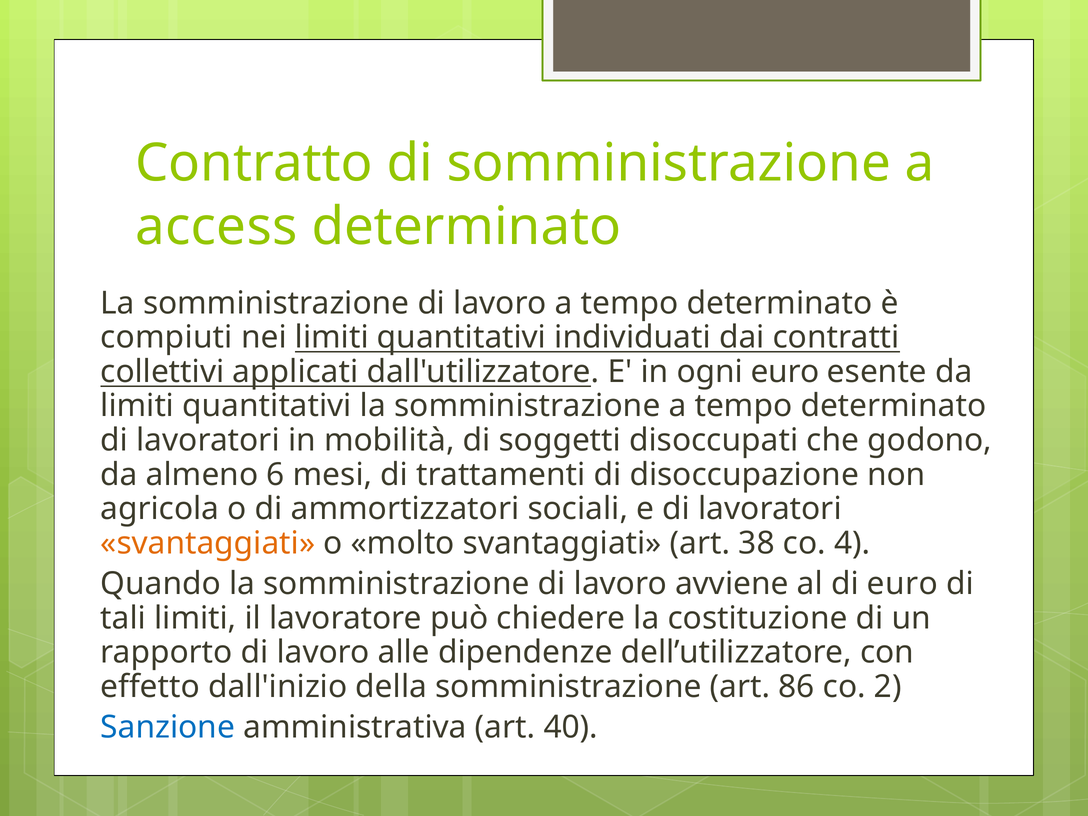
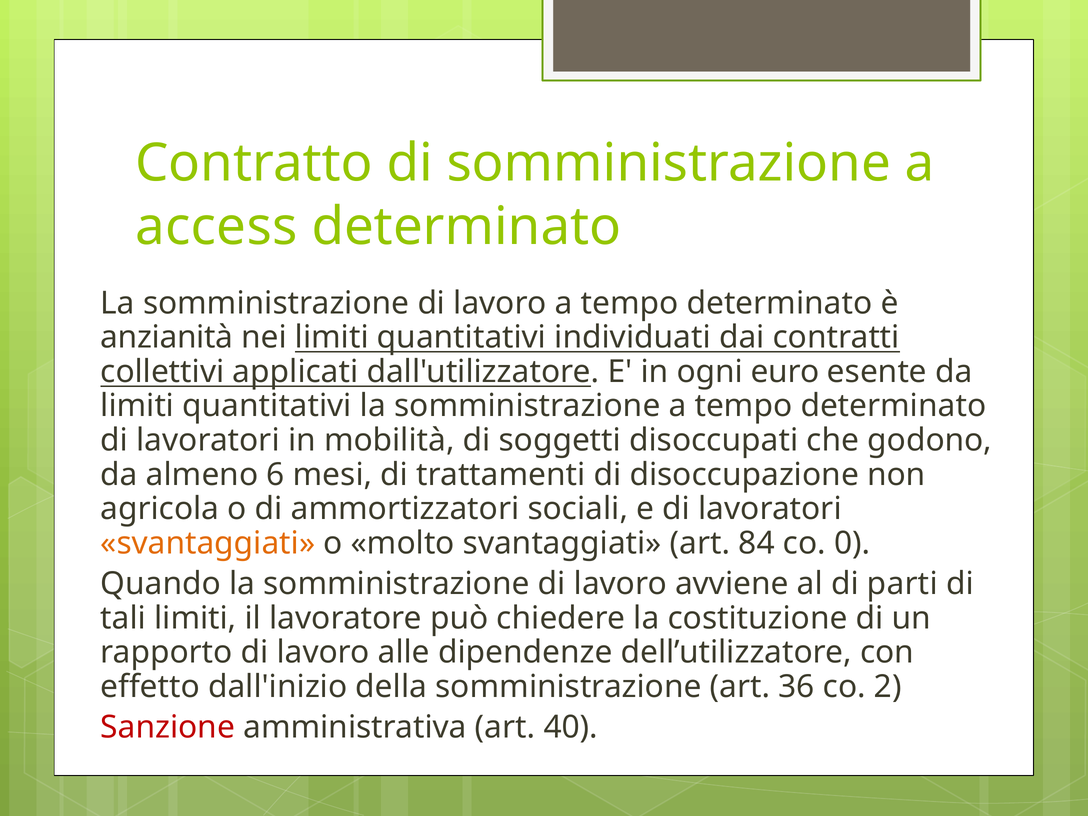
compiuti: compiuti -> anzianità (167, 337)
38: 38 -> 84 (757, 543)
4: 4 -> 0 (852, 543)
di euro: euro -> parti (902, 584)
86: 86 -> 36 (797, 687)
Sanzione colour: blue -> red (168, 727)
